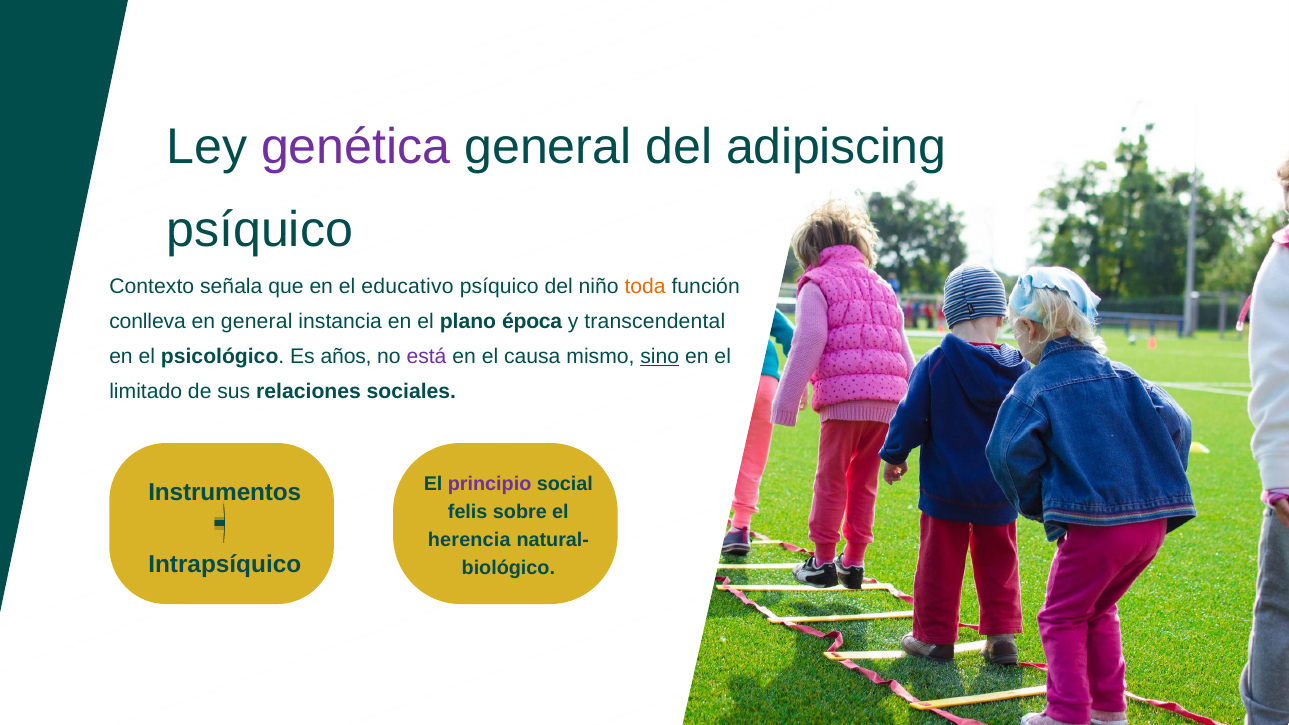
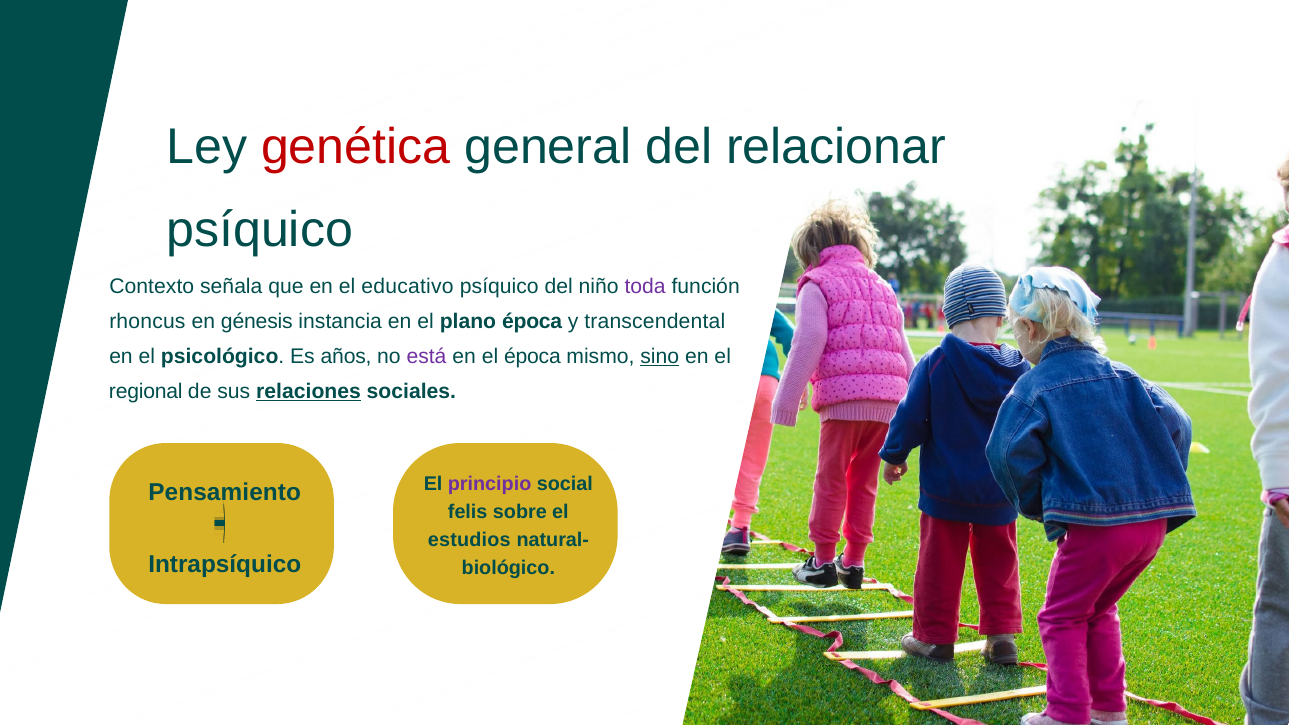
genética colour: purple -> red (356, 147)
adipiscing: adipiscing -> relacionar (836, 147)
toda colour: orange -> purple (645, 287)
conlleva: conlleva -> rhoncus (147, 322)
en general: general -> génesis (257, 322)
el causa: causa -> época (532, 356)
limitado: limitado -> regional (146, 391)
relaciones underline: none -> present (309, 391)
Instrumentos: Instrumentos -> Pensamiento (225, 492)
herencia: herencia -> estudios (469, 540)
